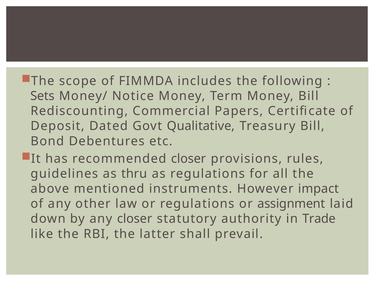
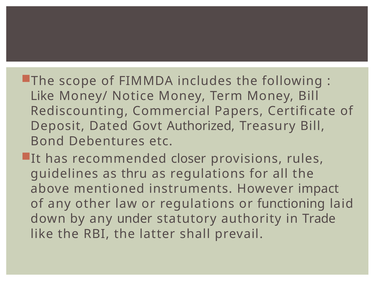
Sets: Sets -> Like (42, 96)
Qualitative: Qualitative -> Authorized (201, 126)
assignment: assignment -> functioning (291, 203)
any closer: closer -> under (135, 218)
